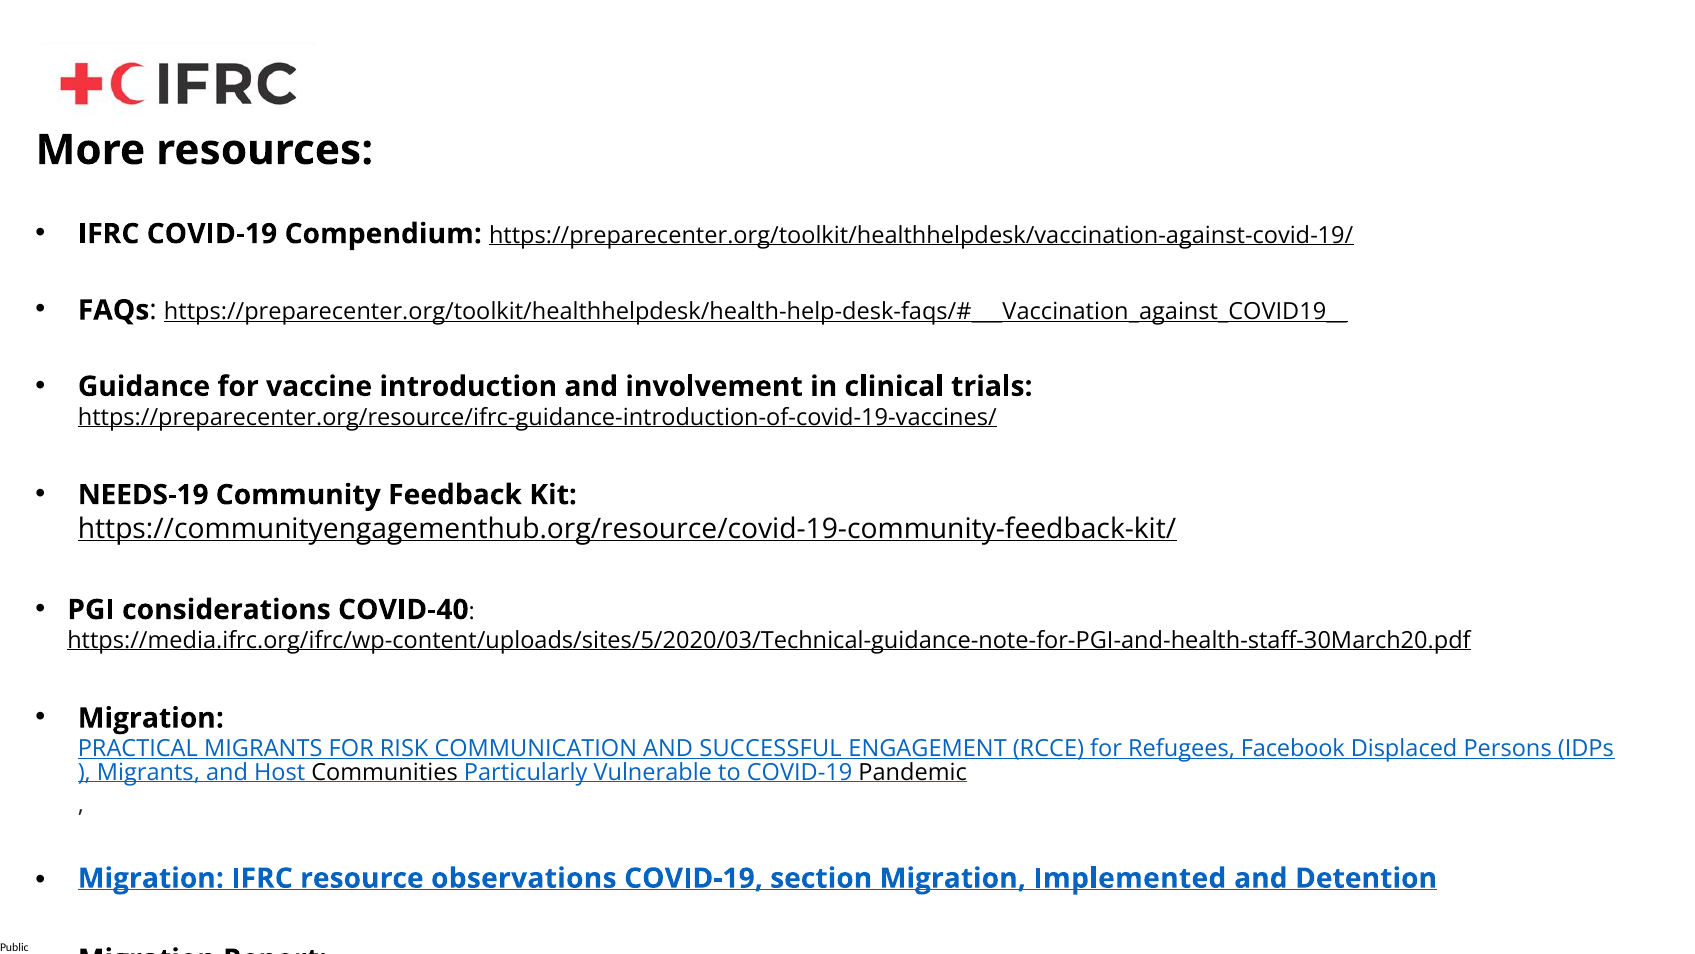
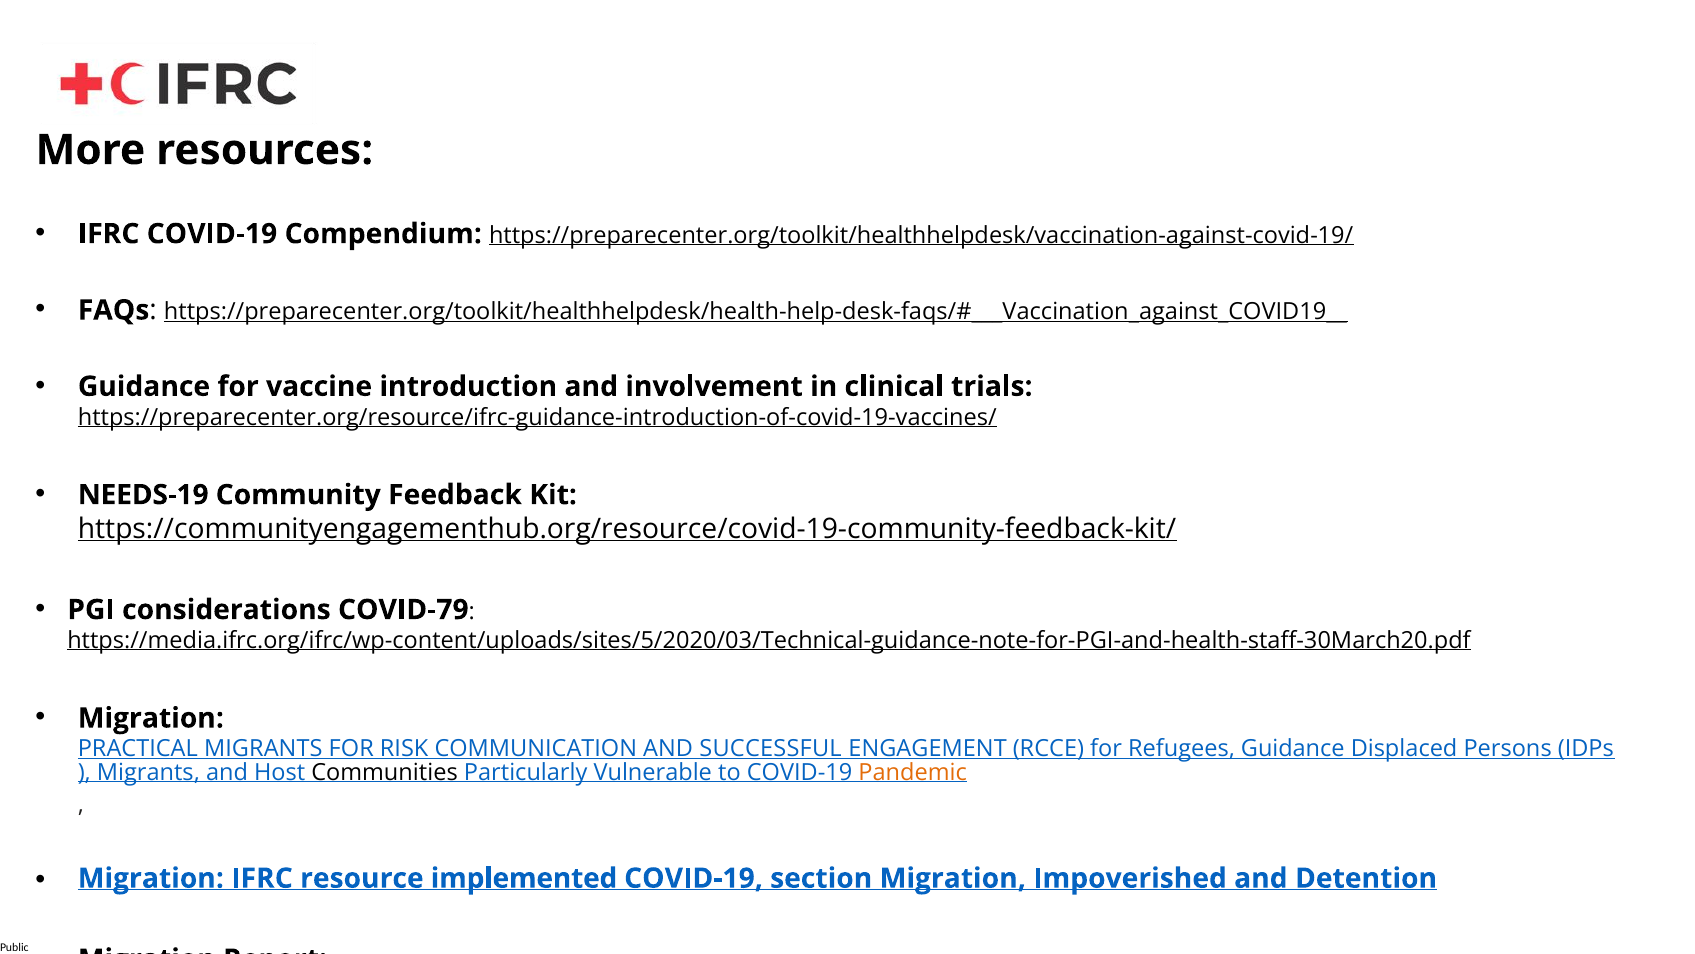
COVID-40: COVID-40 -> COVID-79 (403, 610)
Refugees Facebook: Facebook -> Guidance (1293, 749)
Pandemic colour: black -> orange (913, 772)
observations: observations -> implemented (524, 878)
Implemented: Implemented -> Impoverished (1130, 878)
